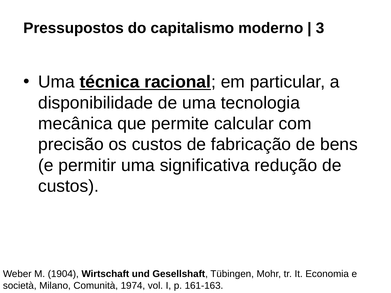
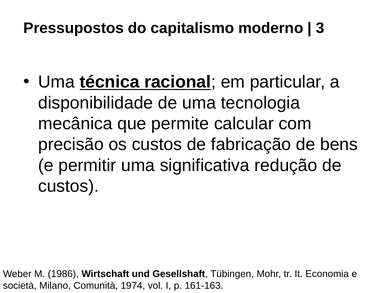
1904: 1904 -> 1986 (63, 274)
